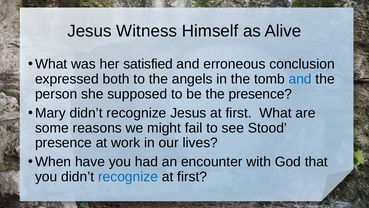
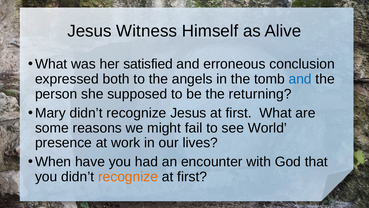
the presence: presence -> returning (260, 94)
Stood: Stood -> World (267, 128)
recognize colour: blue -> orange (128, 176)
